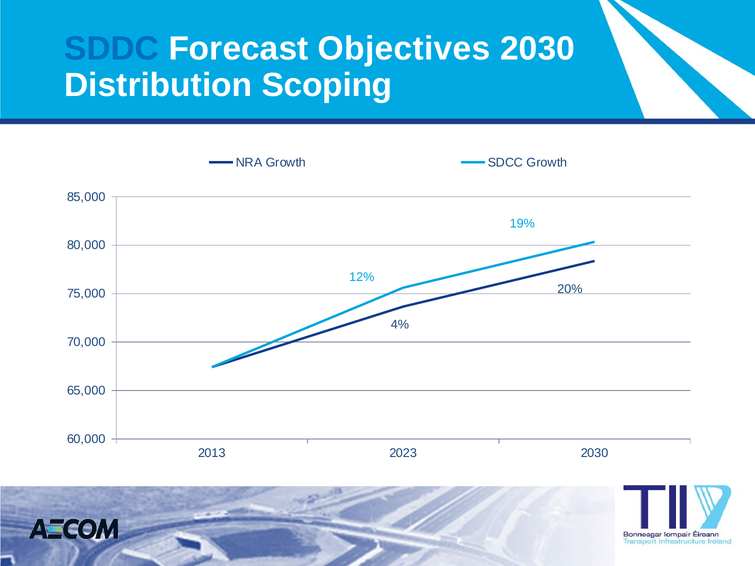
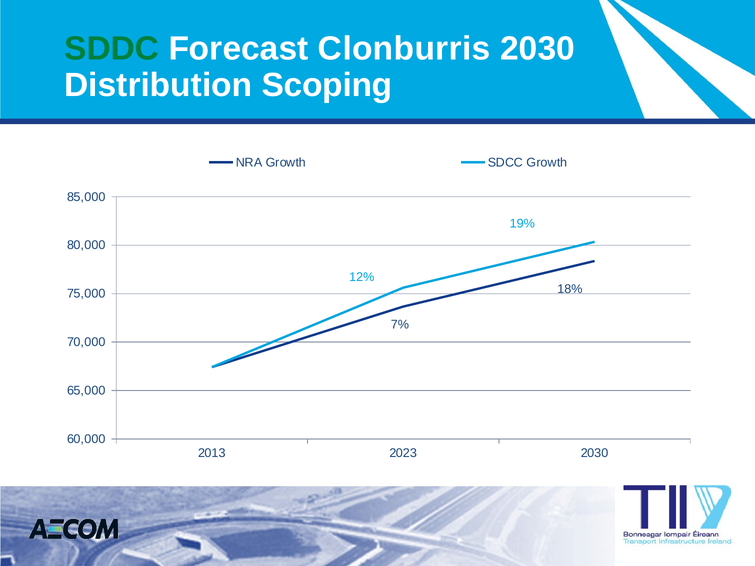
SDDC colour: blue -> green (112, 49)
Objectives: Objectives -> Clonburris (404, 49)
20%: 20% -> 18% (570, 289)
4%: 4% -> 7% (400, 325)
